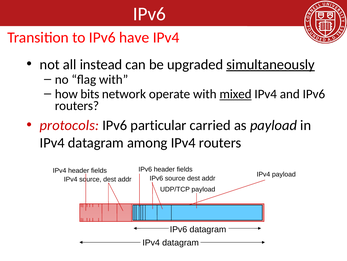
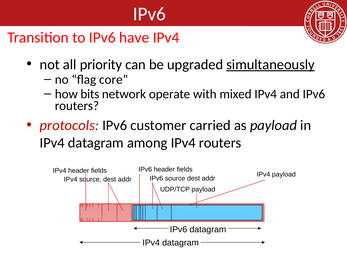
instead: instead -> priority (101, 64)
flag with: with -> core (114, 79)
mixed underline: present -> none (236, 94)
particular: particular -> customer (158, 125)
